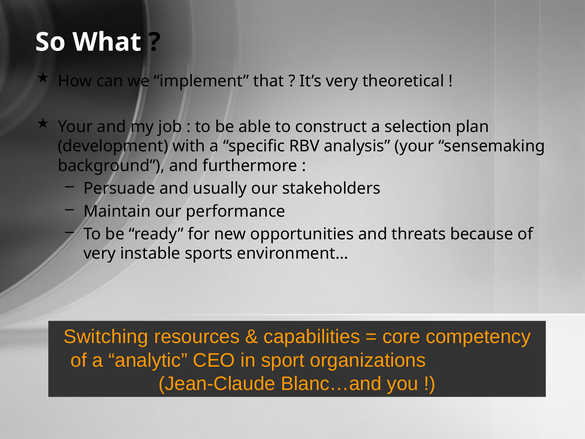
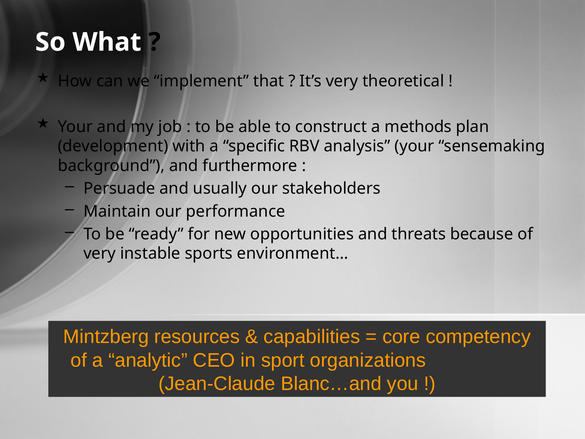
selection: selection -> methods (418, 127)
Switching: Switching -> Mintzberg (106, 337)
